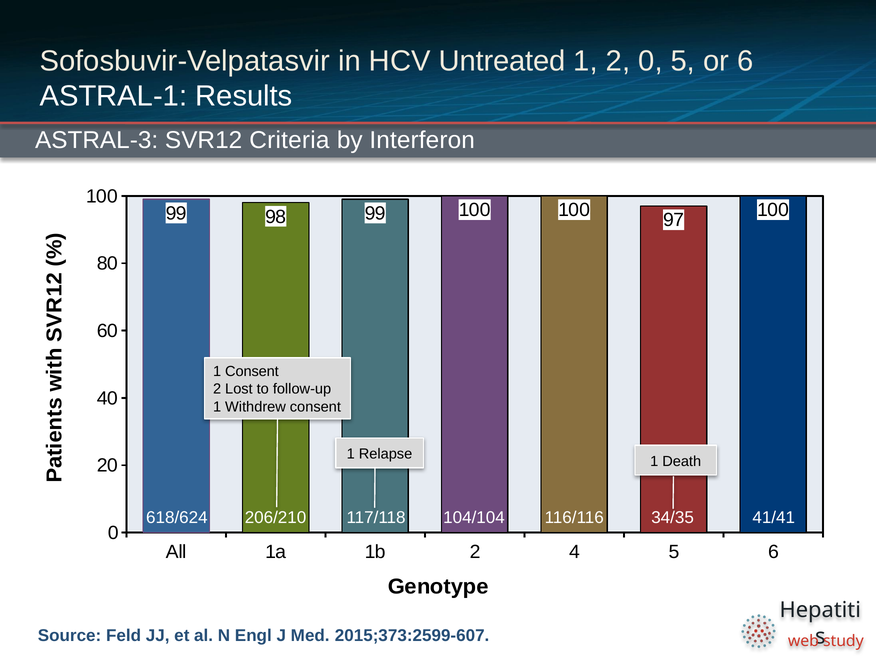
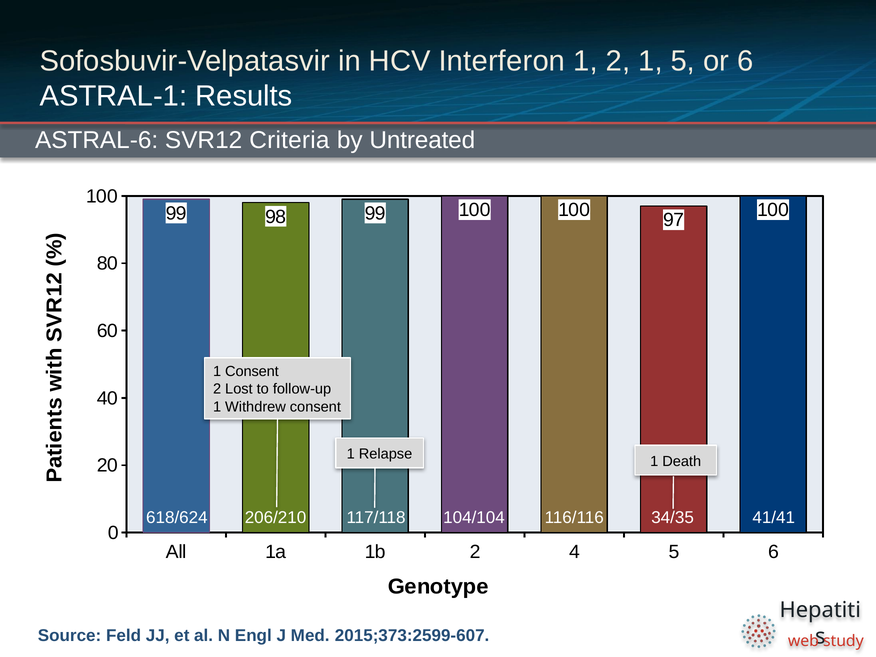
Untreated: Untreated -> Interferon (502, 61)
2 0: 0 -> 1 (651, 61)
ASTRAL-3: ASTRAL-3 -> ASTRAL-6 (97, 140)
Interferon: Interferon -> Untreated (422, 140)
